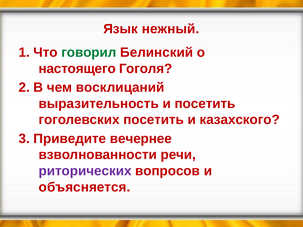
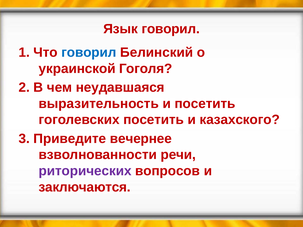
Язык нежный: нежный -> говорил (171, 29)
говорил colour: green -> blue (89, 53)
настоящего: настоящего -> украинской (77, 69)
восклицаний: восклицаний -> неудавшаяся (120, 88)
объясняется: объясняется -> заключаются (85, 187)
